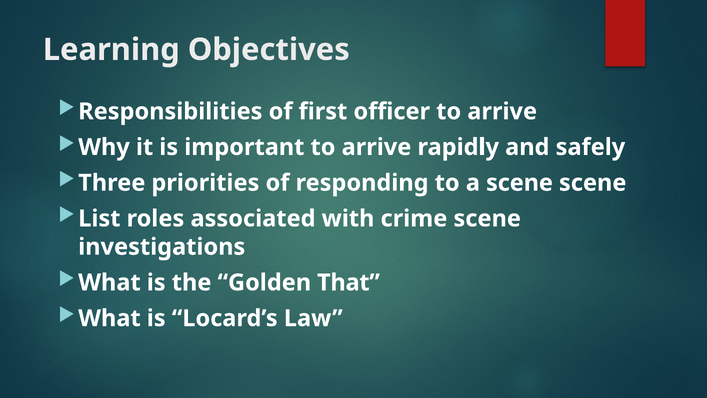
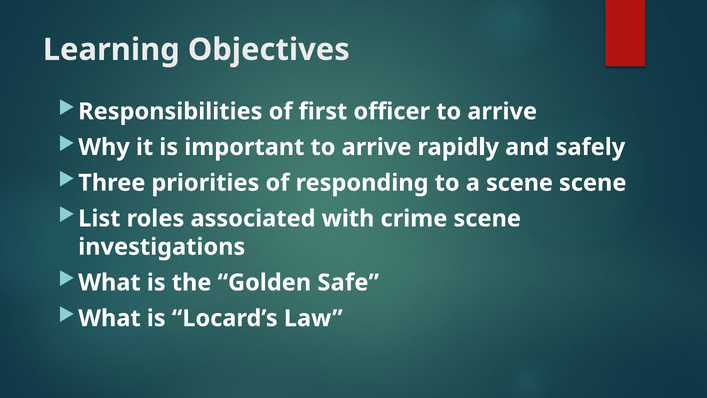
That: That -> Safe (348, 282)
